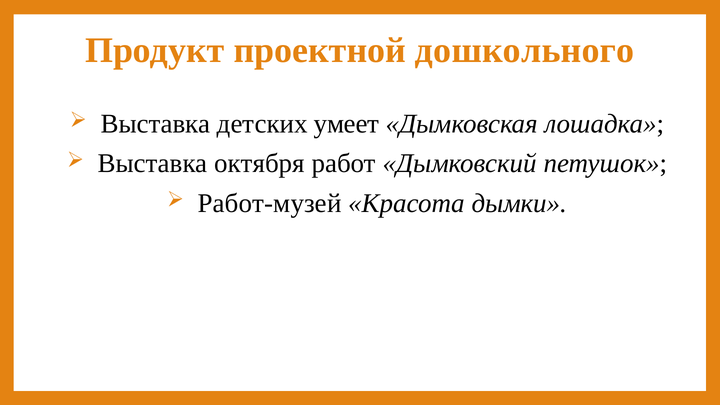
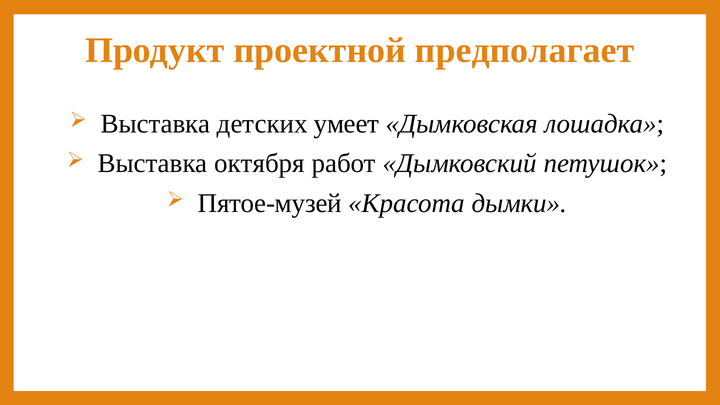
дошкольного: дошкольного -> предполагает (525, 51)
Работ-музей: Работ-музей -> Пятое-музей (270, 203)
